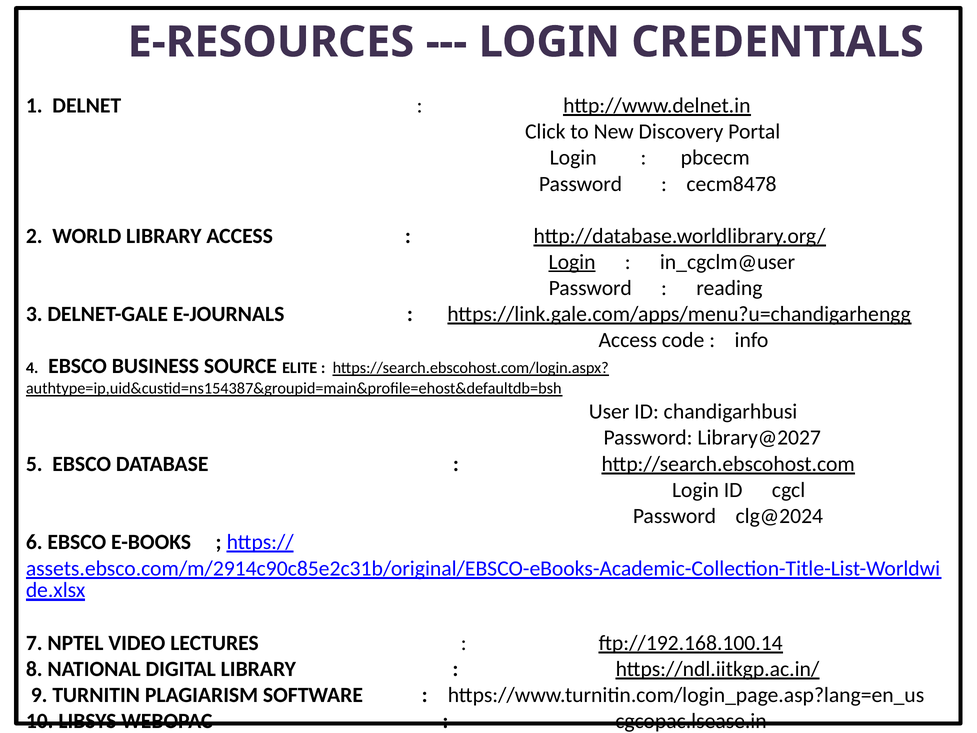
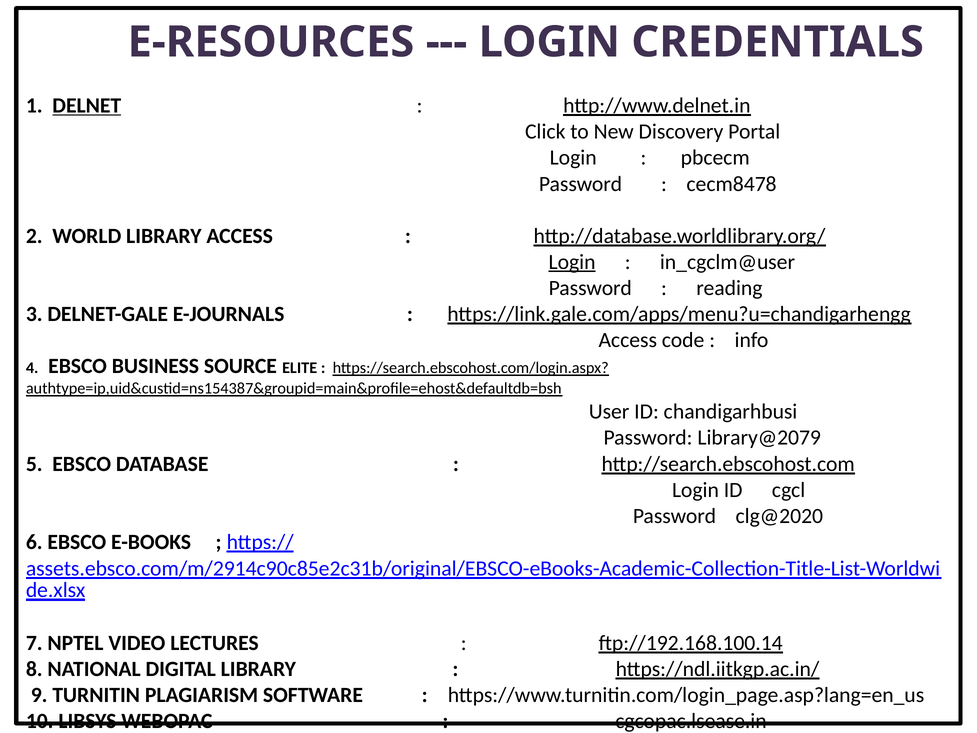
DELNET underline: none -> present (87, 106)
Library@2027: Library@2027 -> Library@2079 (759, 438)
clg@2024: clg@2024 -> clg@2020 (779, 516)
